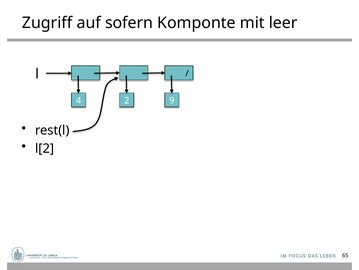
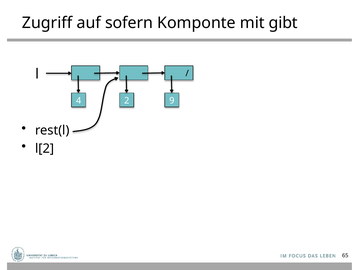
leer: leer -> gibt (283, 23)
